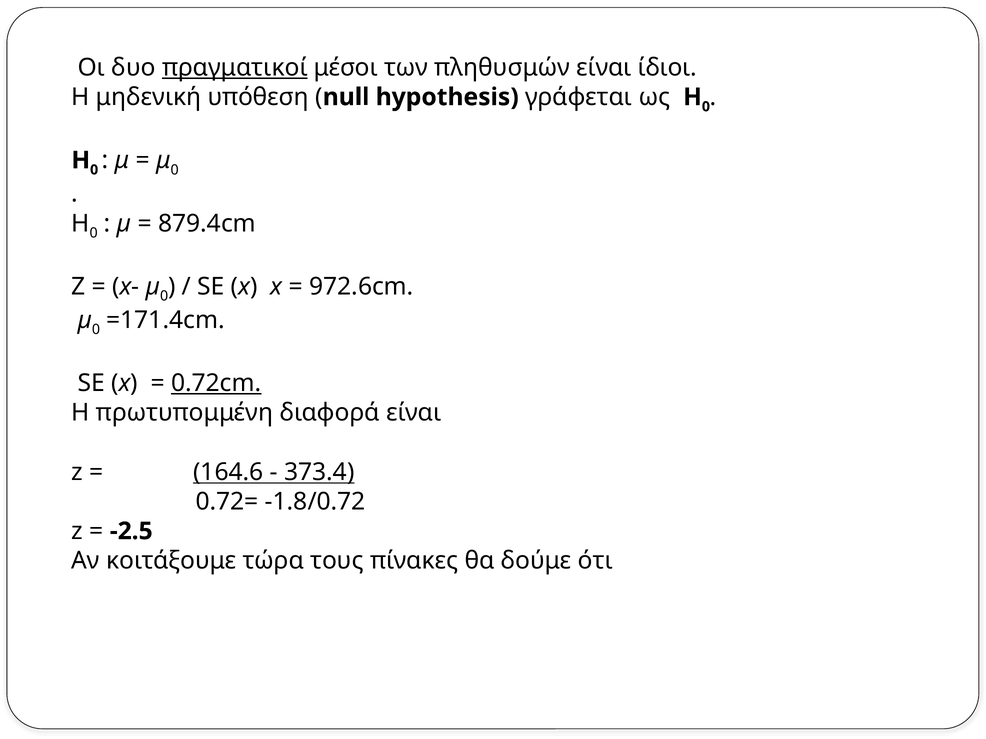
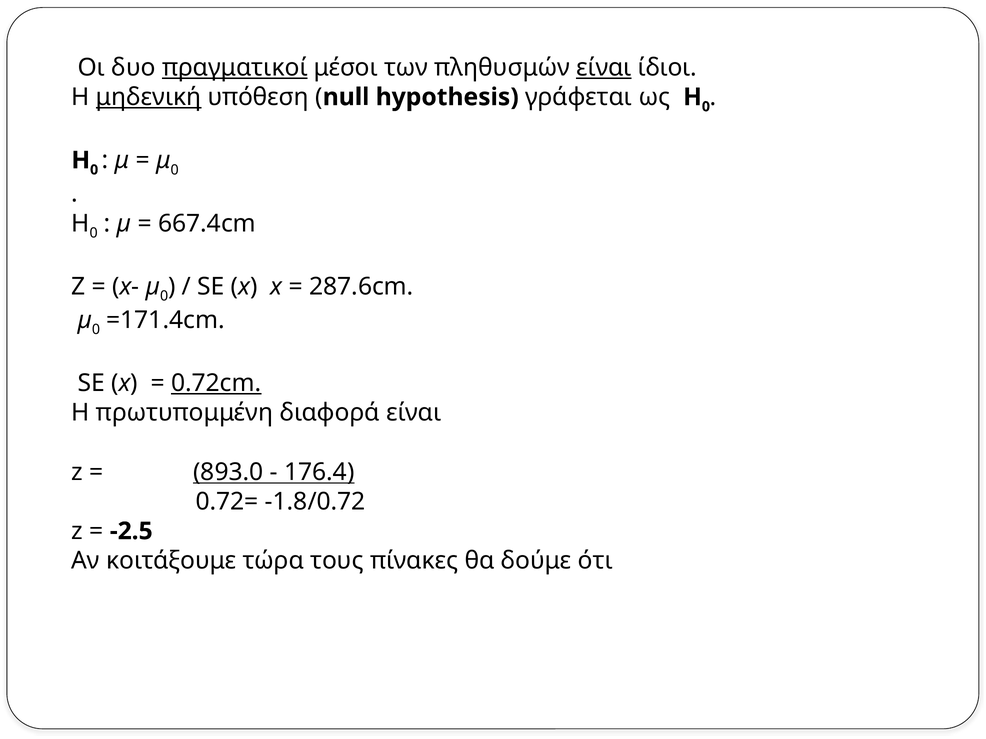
είναι underline: none -> present (604, 68)
μηδενική underline: none -> present (149, 97)
879.4cm: 879.4cm -> 667.4cm (207, 224)
972.6cm: 972.6cm -> 287.6cm (361, 287)
164.6: 164.6 -> 893.0 (228, 472)
373.4: 373.4 -> 176.4 (319, 472)
